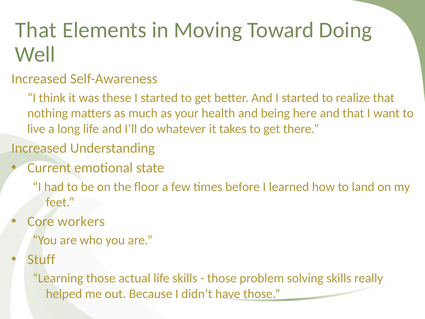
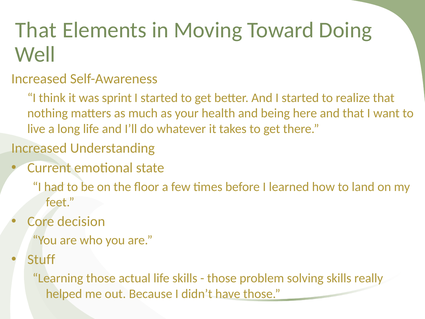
these: these -> sprint (117, 98)
workers: workers -> decision (81, 221)
